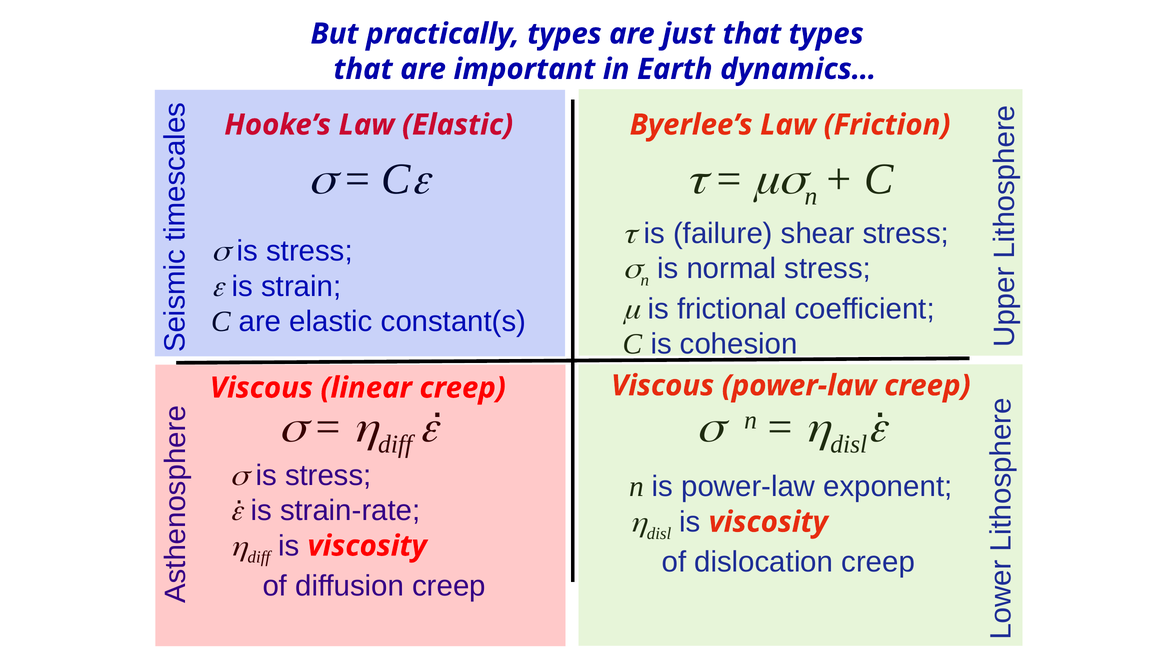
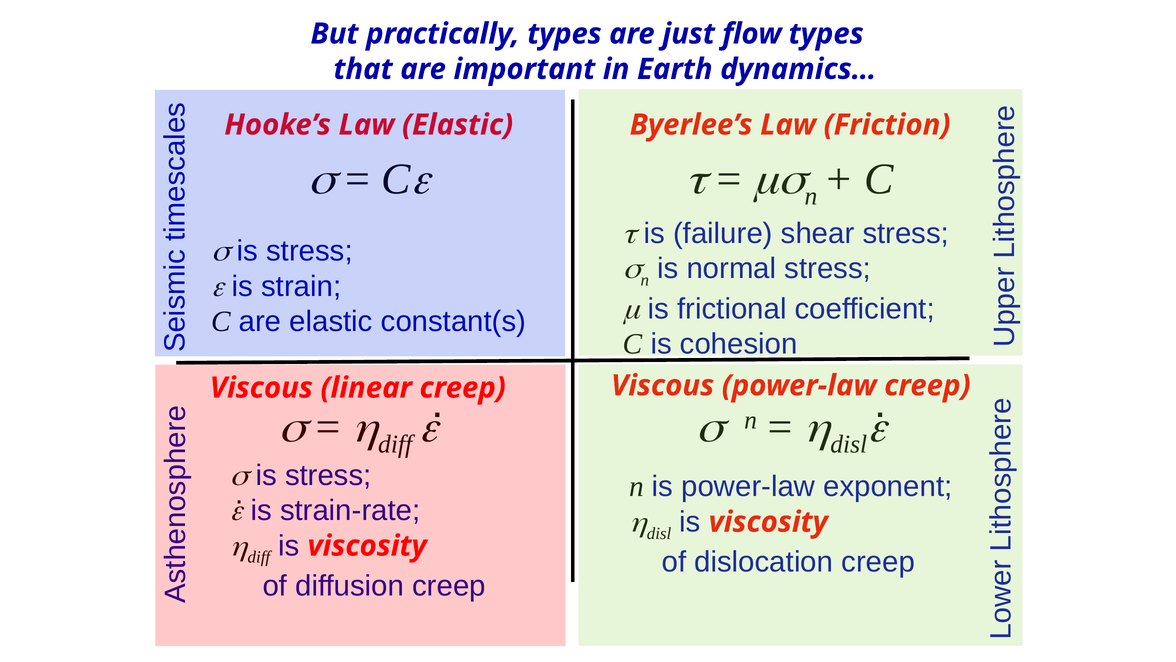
just that: that -> flow (752, 34)
